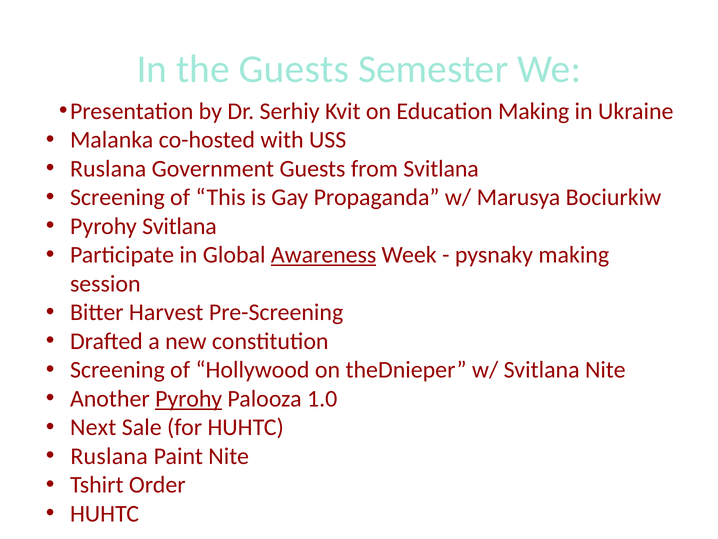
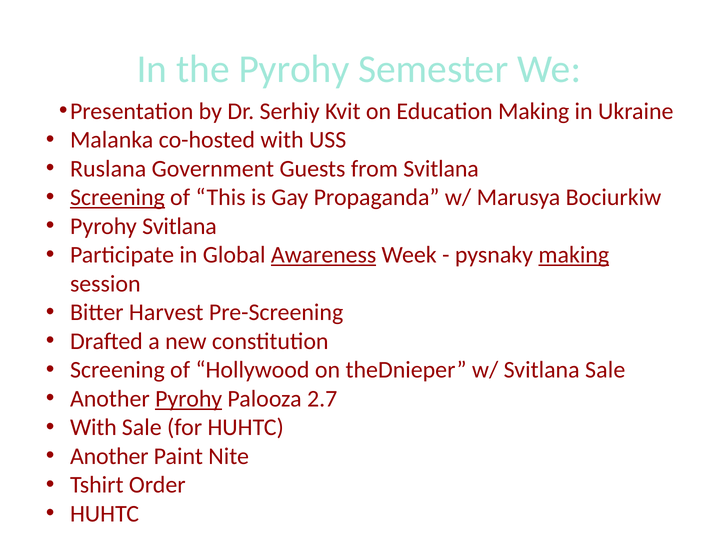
the Guests: Guests -> Pyrohy (294, 69)
Screening underline: none -> present (117, 197)
making underline: none -> present (574, 255)
Svitlana Nite: Nite -> Sale (605, 370)
1.0: 1.0 -> 2.7 (322, 398)
Next: Next -> With (93, 427)
Ruslana: Ruslana -> Another (109, 456)
